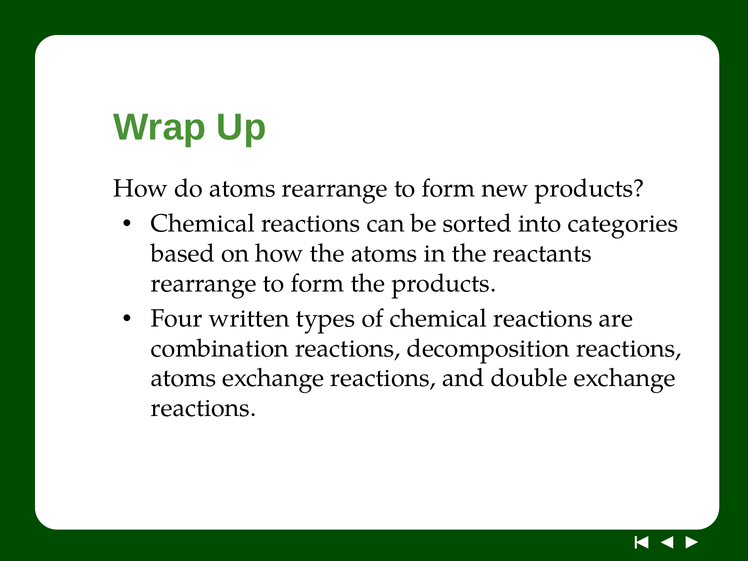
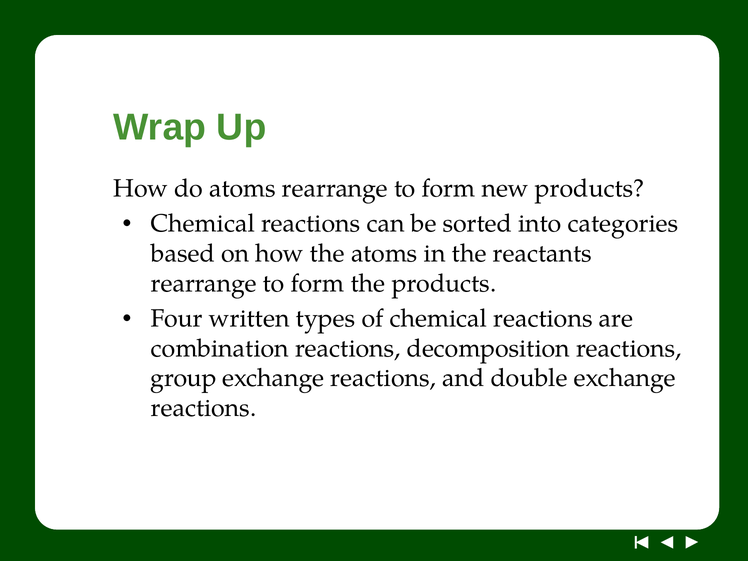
atoms: atoms -> group (184, 378)
